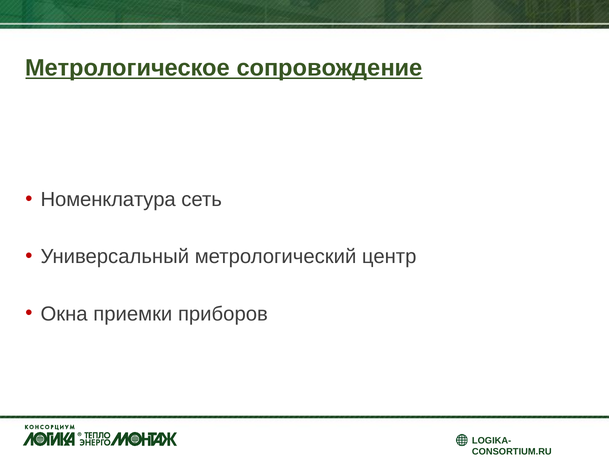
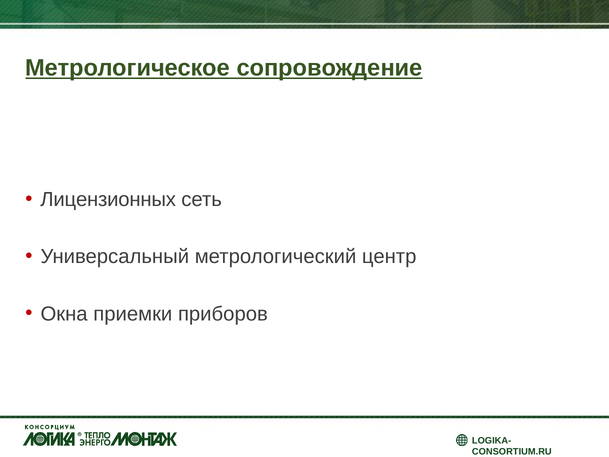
Номенклатура: Номенклатура -> Лицензионных (108, 199)
